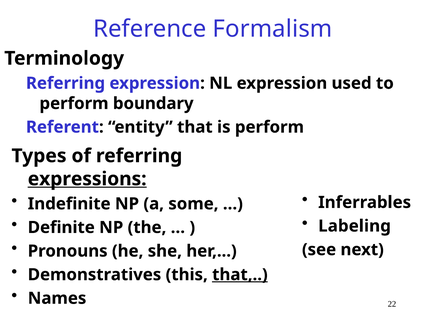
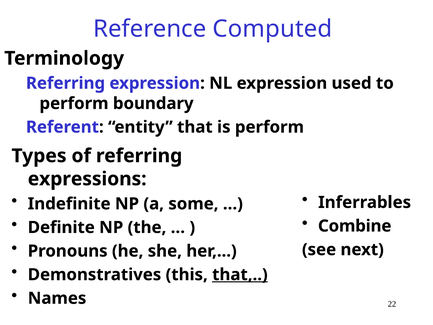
Formalism: Formalism -> Computed (272, 29)
expressions underline: present -> none (87, 179)
Labeling: Labeling -> Combine (355, 226)
